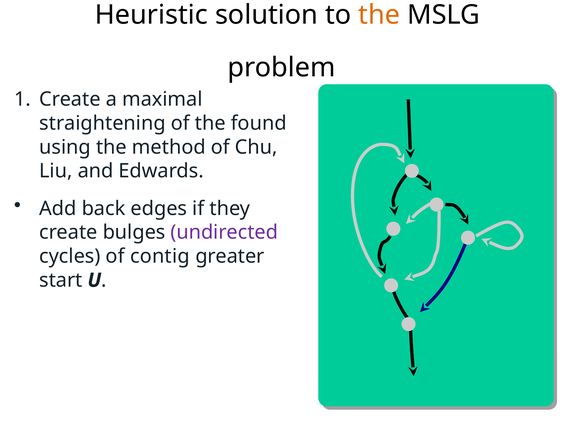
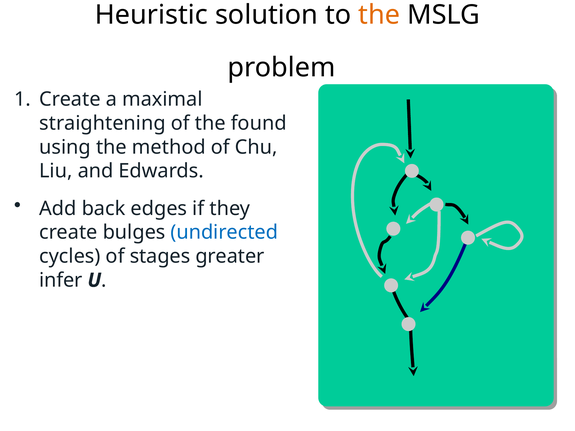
undirected colour: purple -> blue (224, 233)
contig: contig -> stages (160, 256)
start: start -> infer (61, 280)
